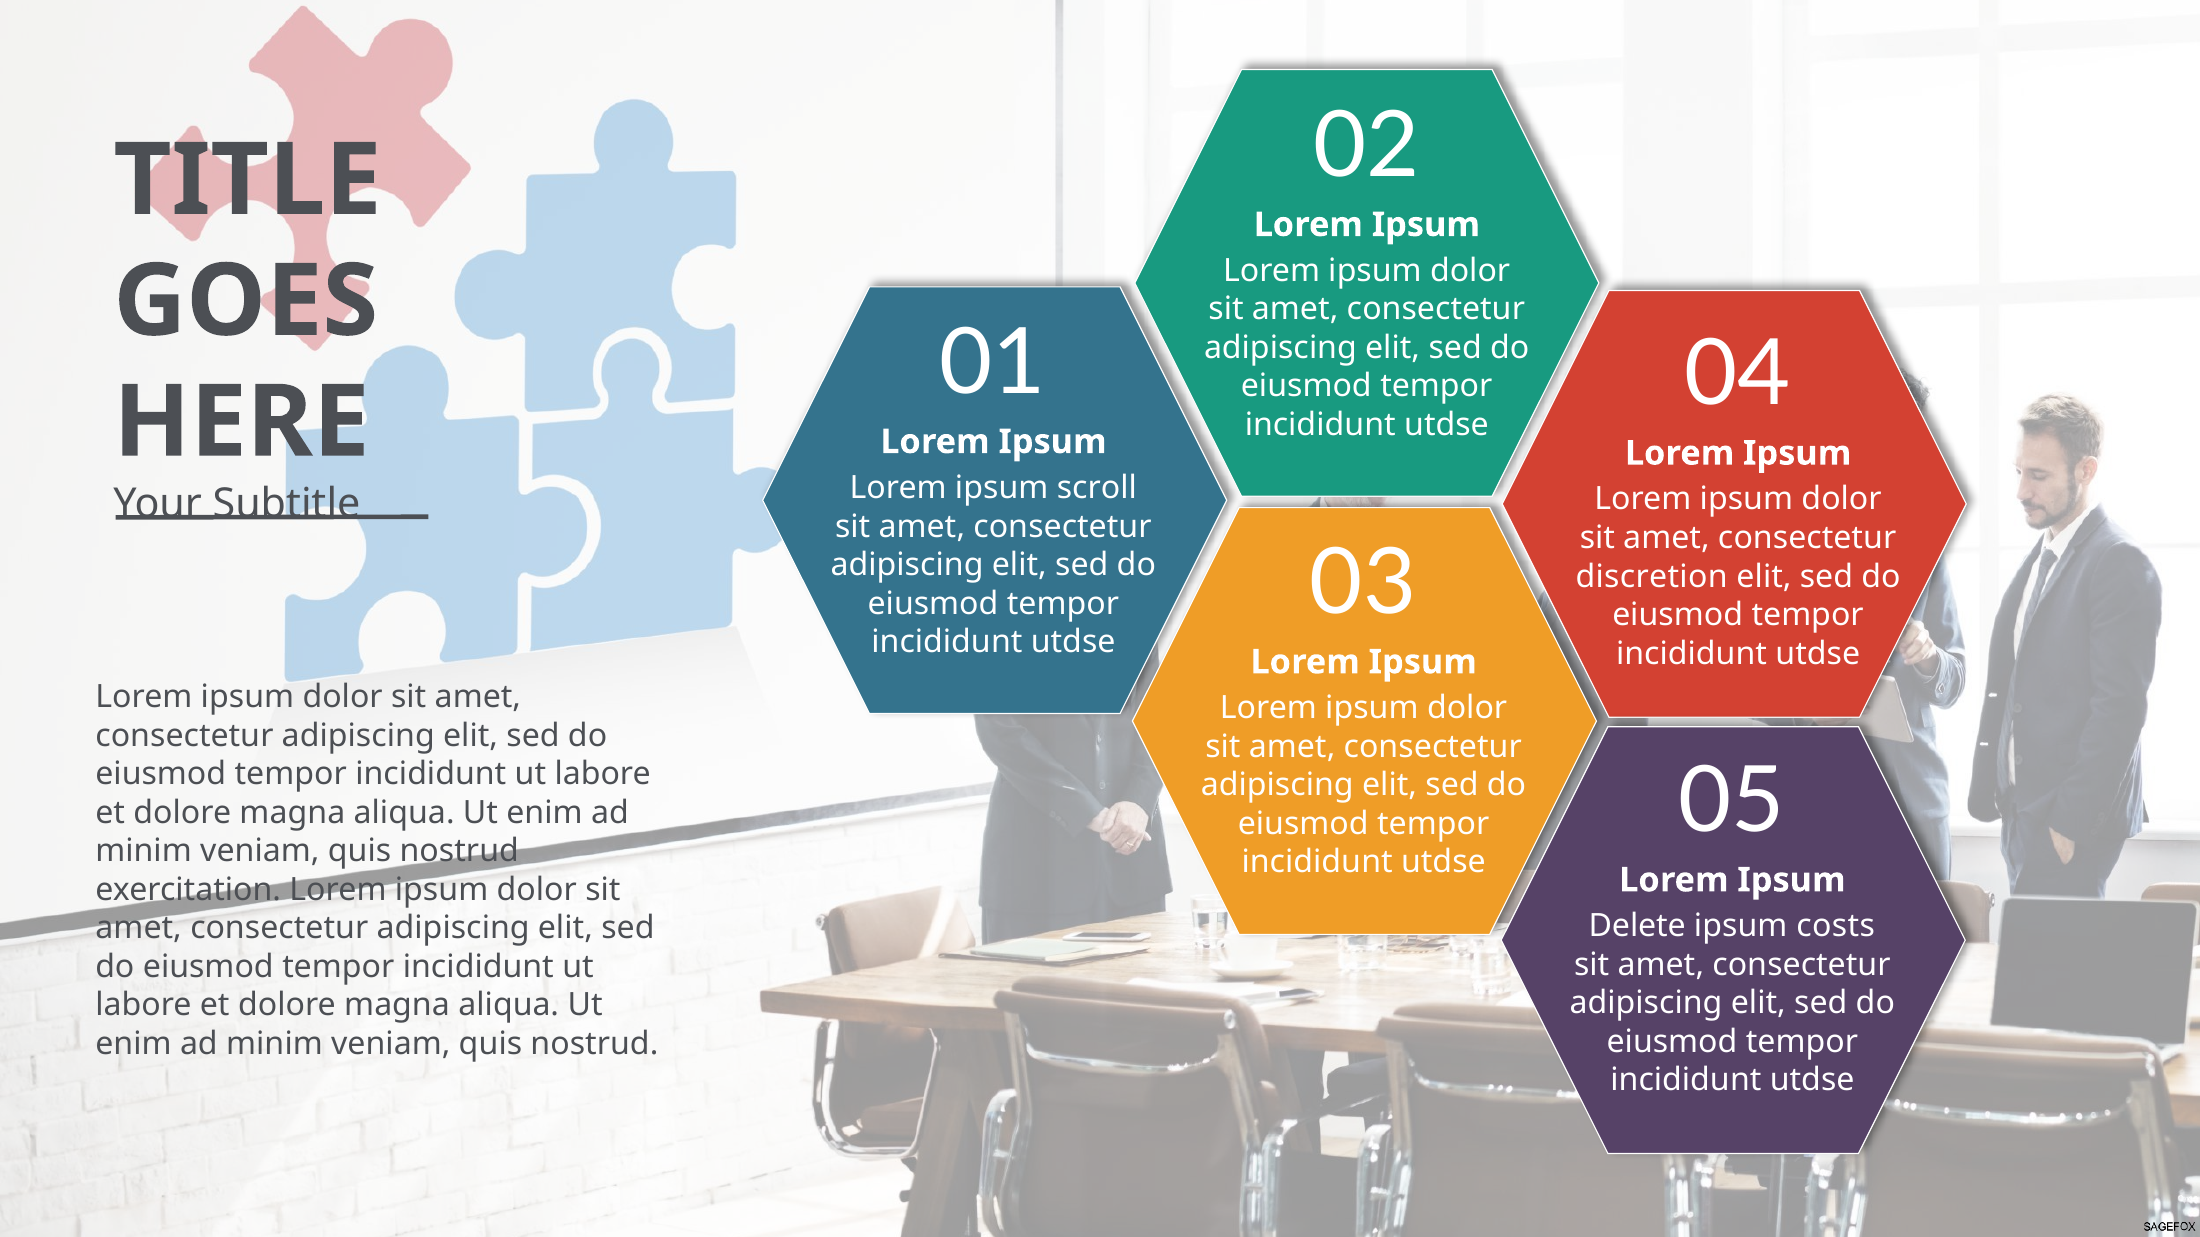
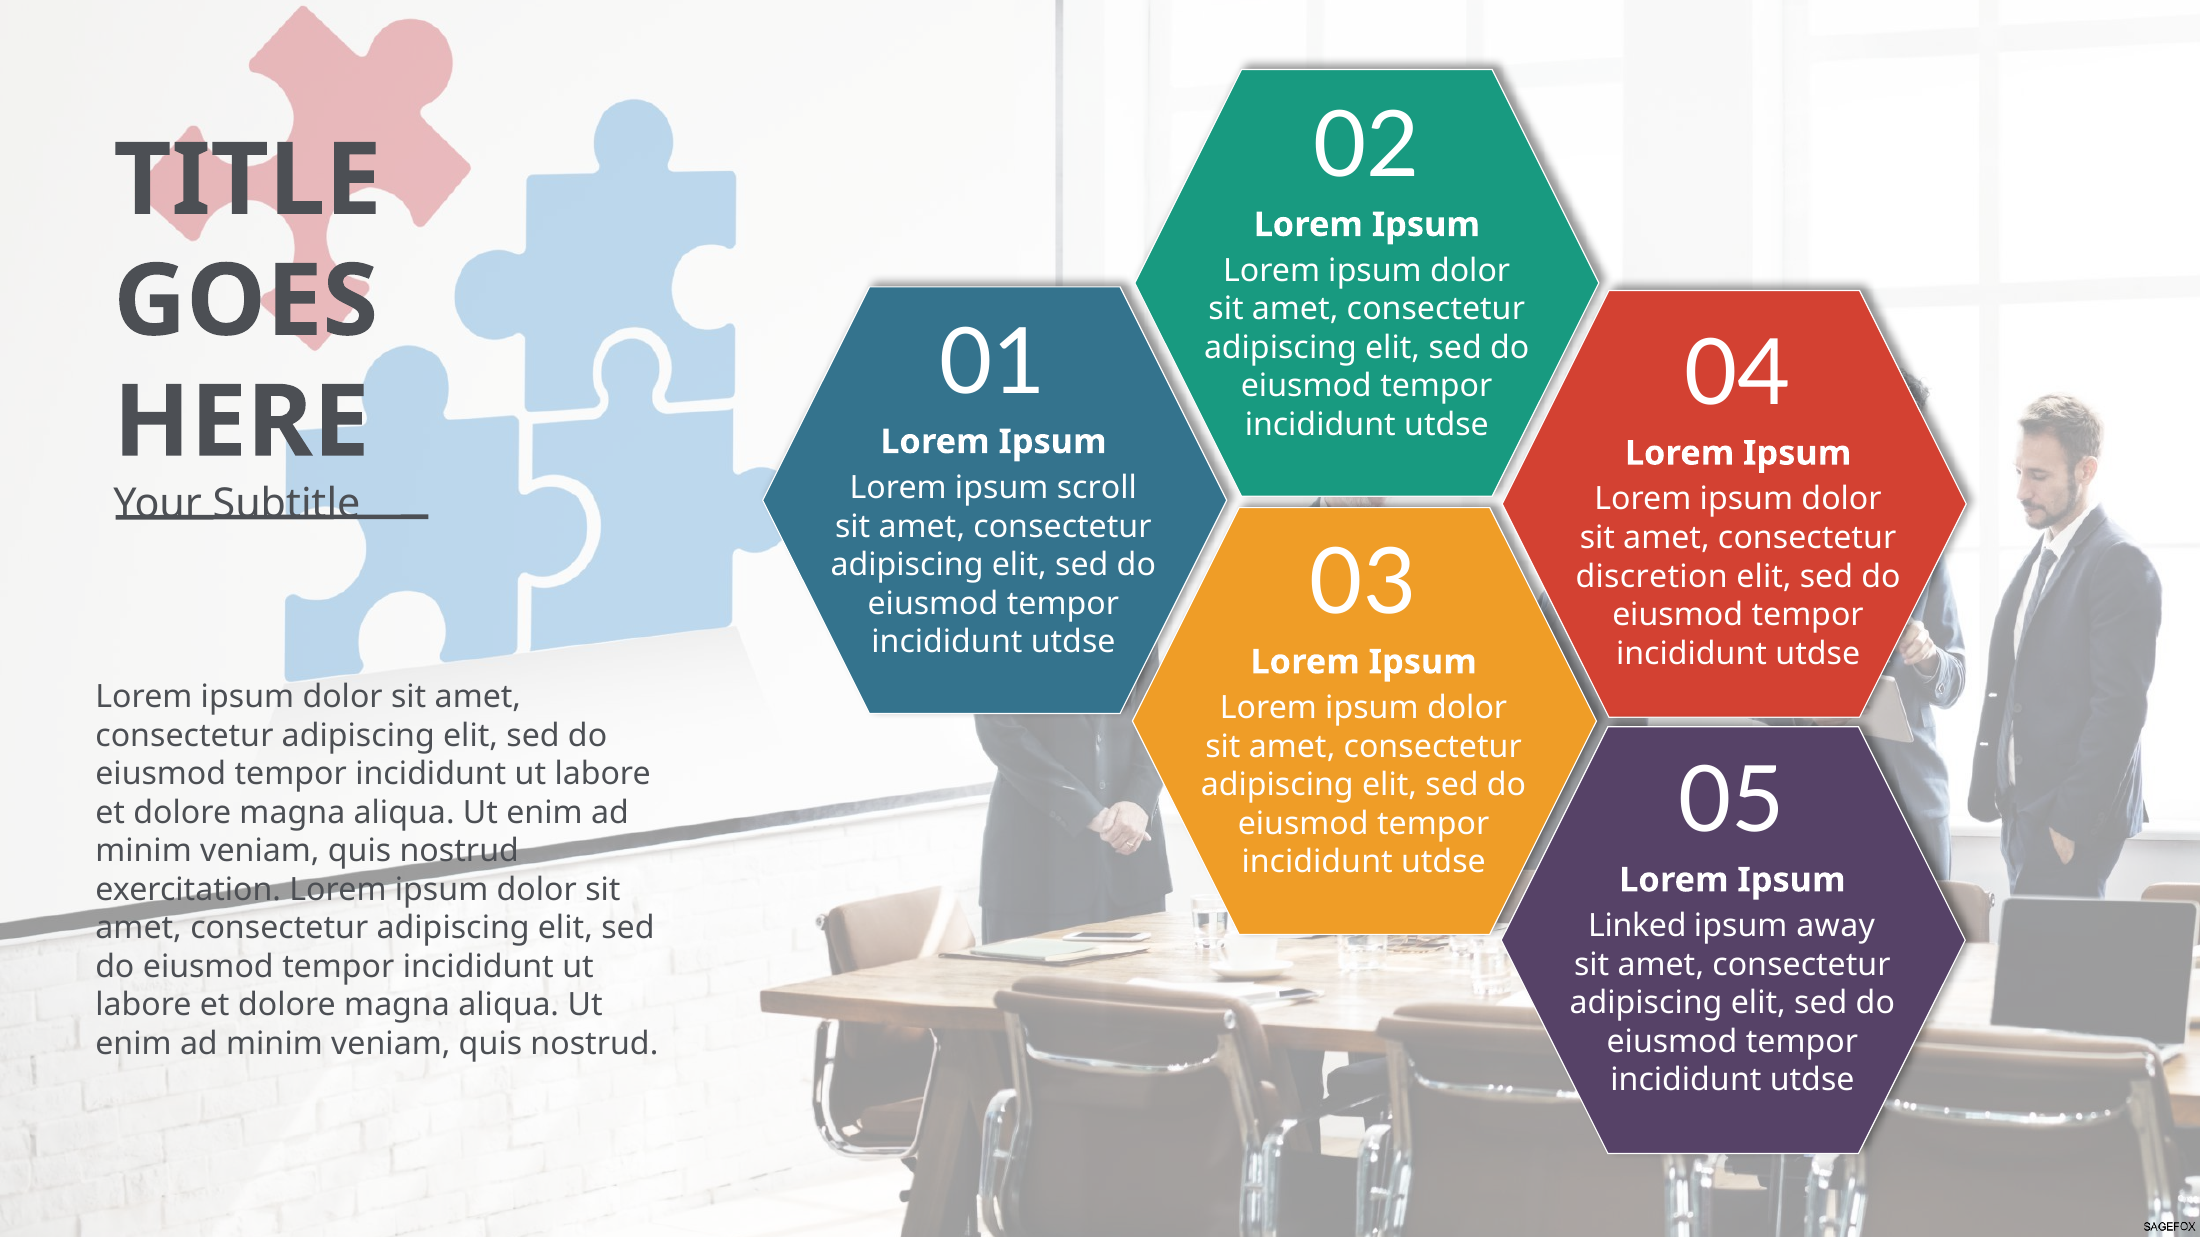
Delete: Delete -> Linked (1637, 927)
costs: costs -> away (1836, 927)
